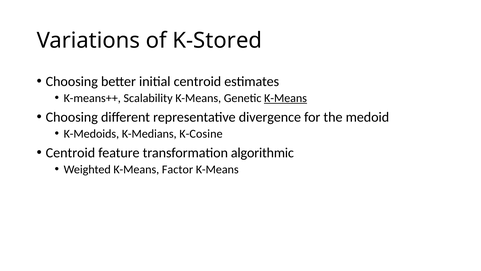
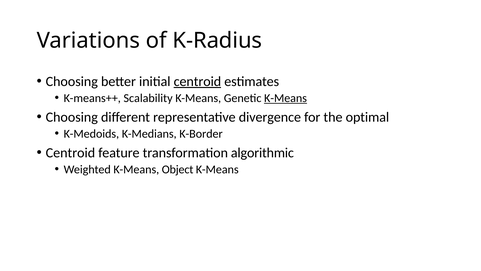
K-Stored: K-Stored -> K-Radius (217, 40)
centroid underline: none -> present (197, 81)
medoid: medoid -> optimal (367, 117)
K-Cosine: K-Cosine -> K-Border (201, 134)
Factor: Factor -> Object (178, 169)
